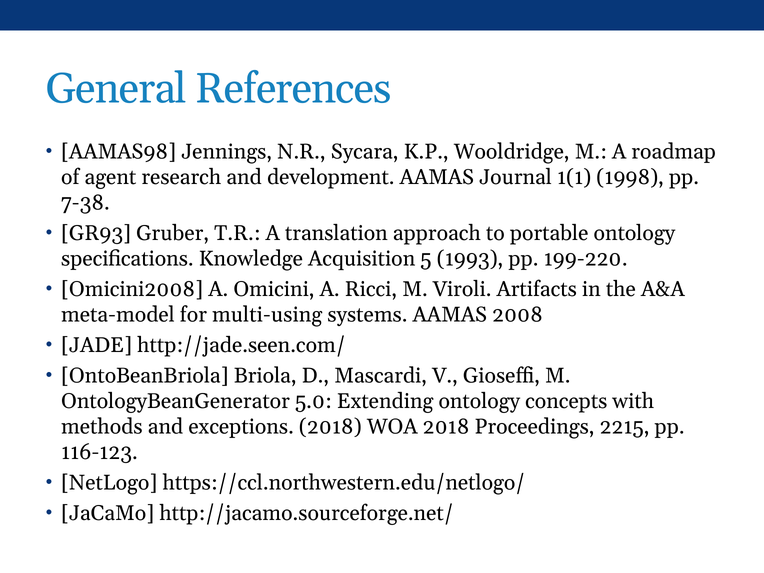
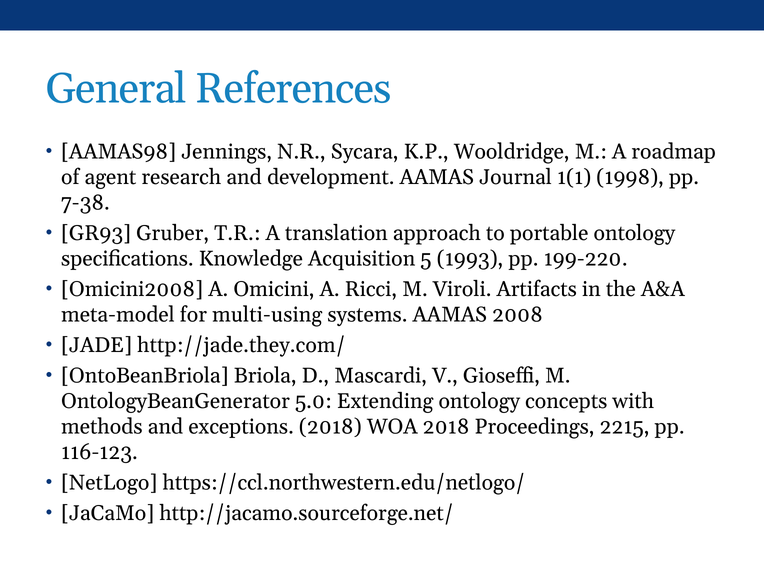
http://jade.seen.com/: http://jade.seen.com/ -> http://jade.they.com/ (241, 345)
